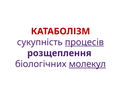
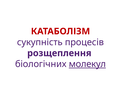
процесів underline: present -> none (84, 42)
